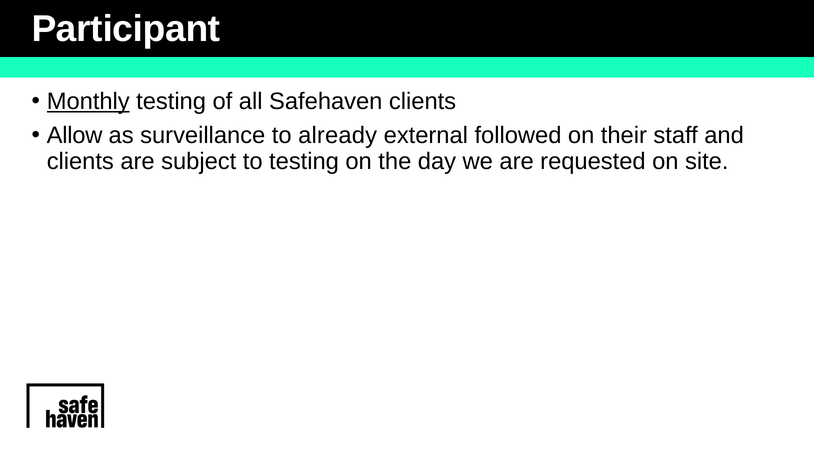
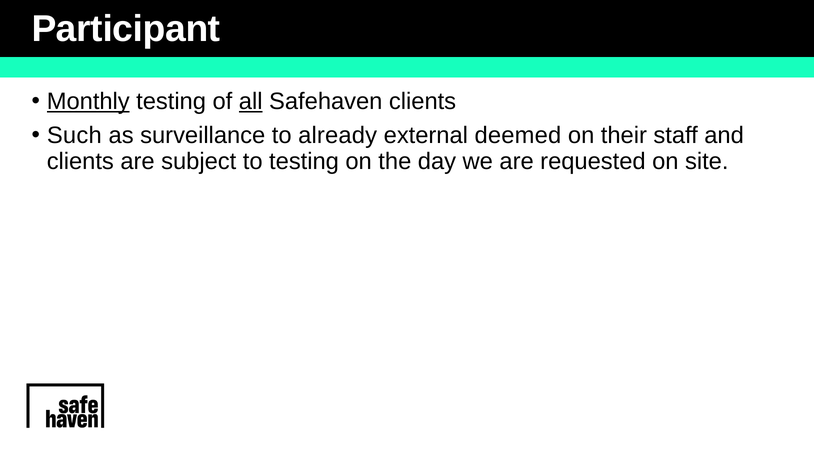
all underline: none -> present (251, 101)
Allow: Allow -> Such (74, 136)
followed: followed -> deemed (518, 136)
